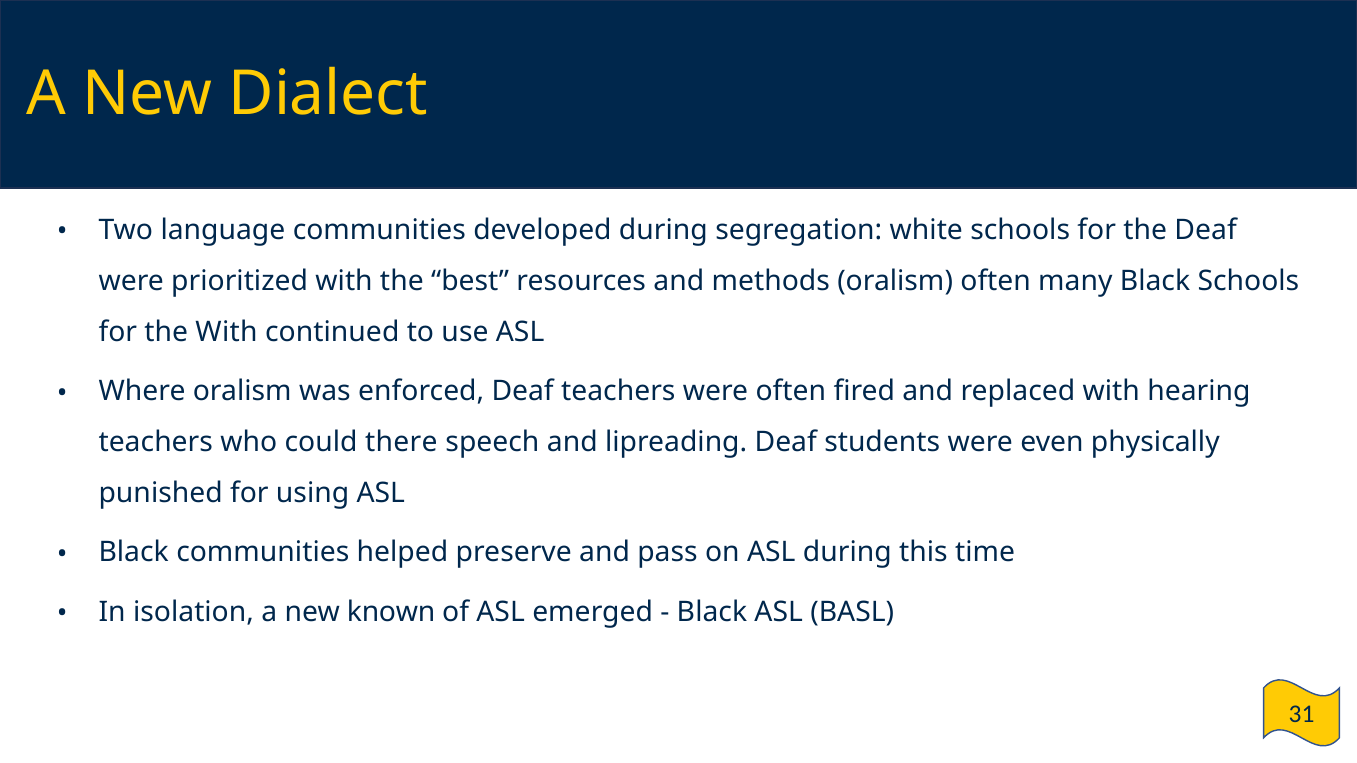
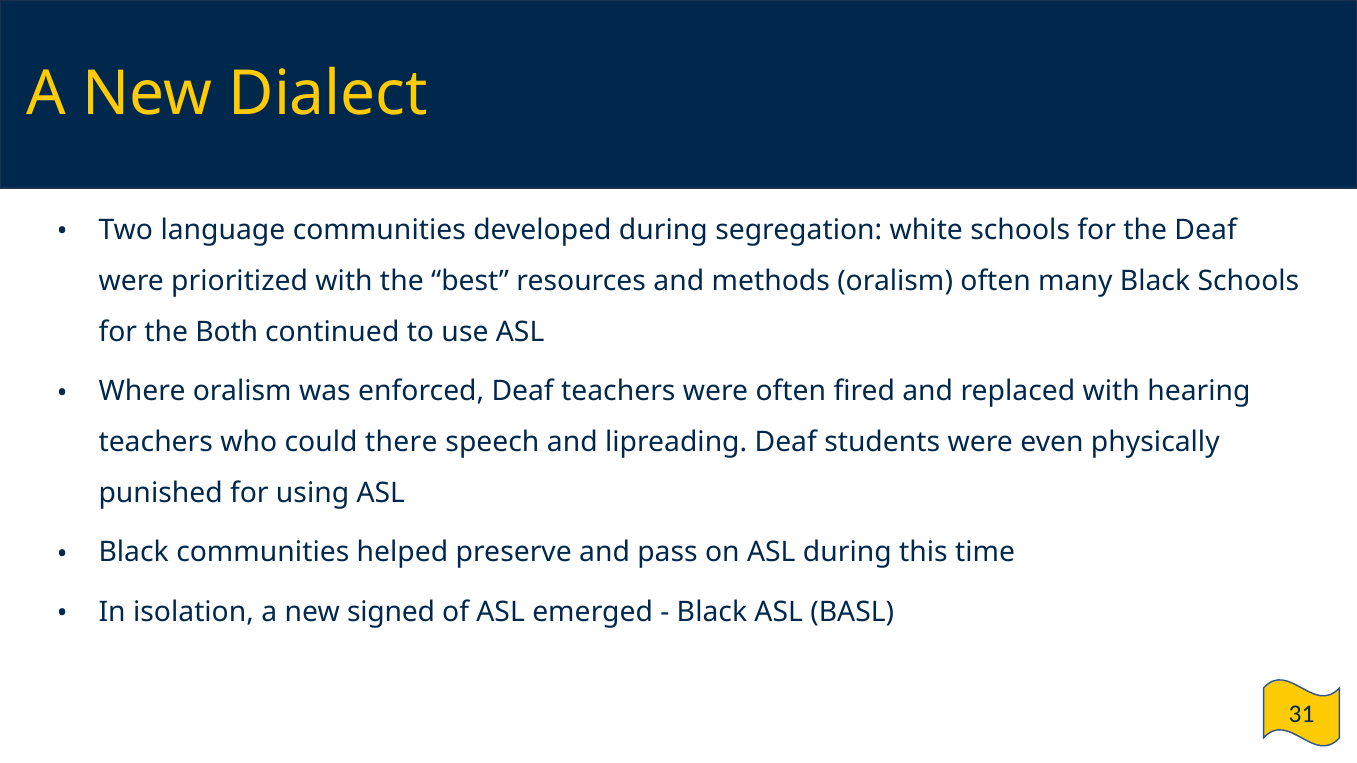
the With: With -> Both (227, 332)
known: known -> signed (391, 612)
